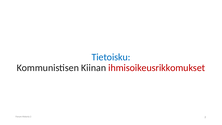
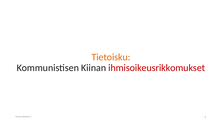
Tietoisku colour: blue -> orange (111, 57)
